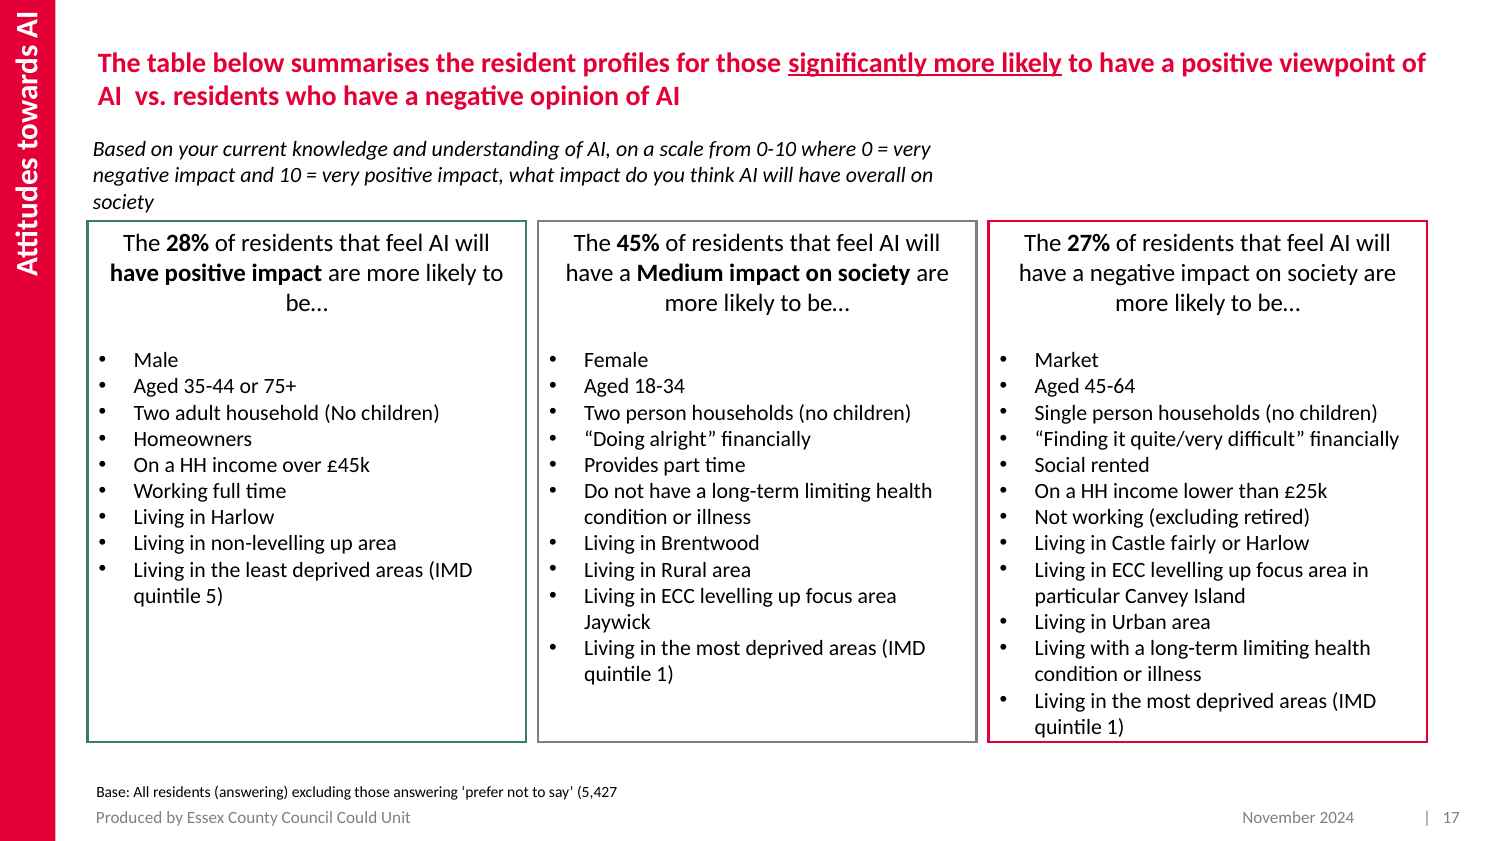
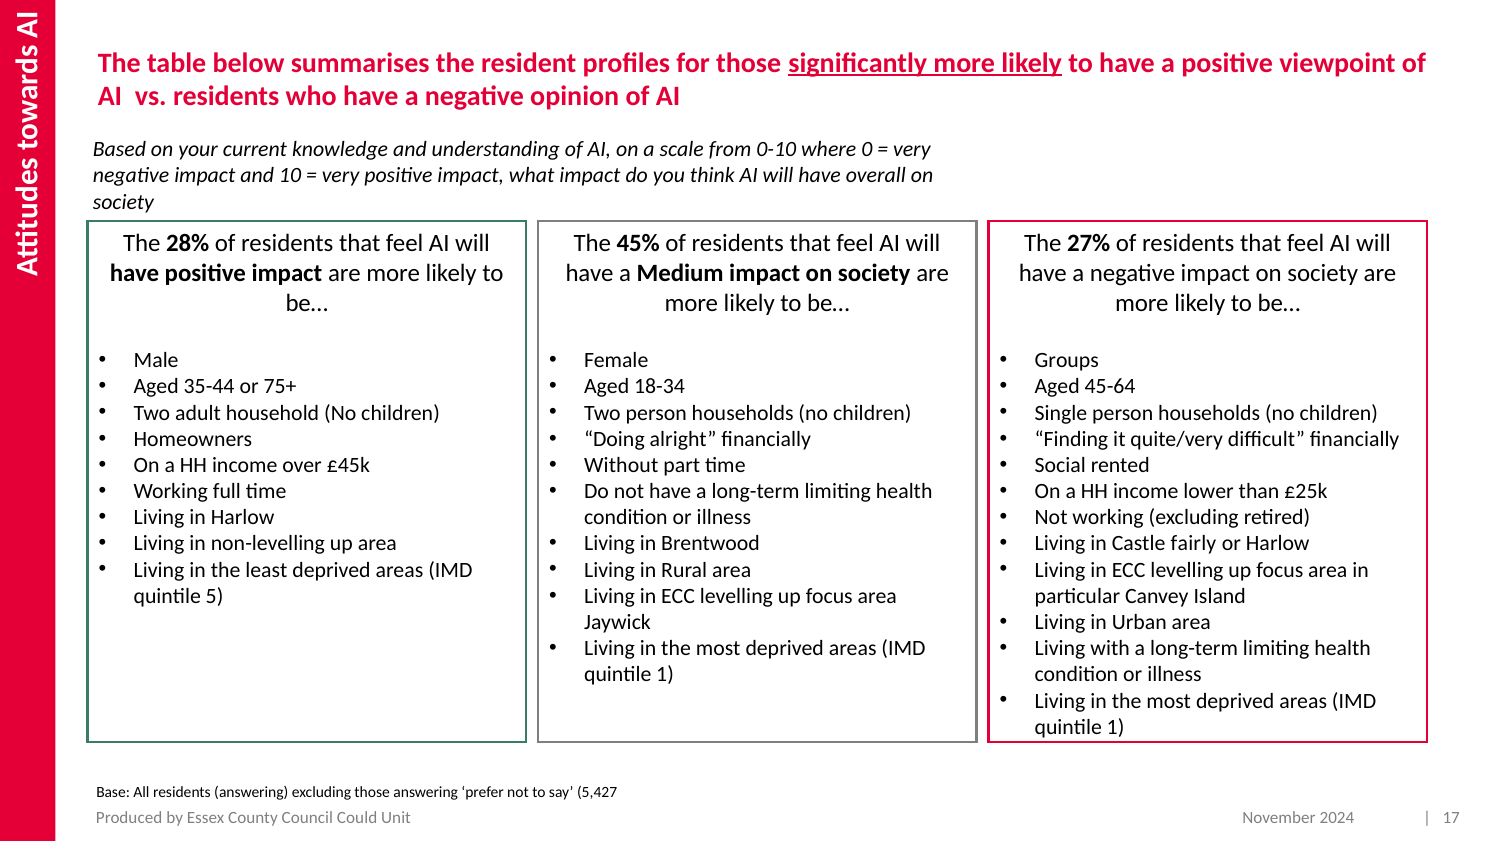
Market: Market -> Groups (1067, 360)
Provides: Provides -> Without (621, 465)
